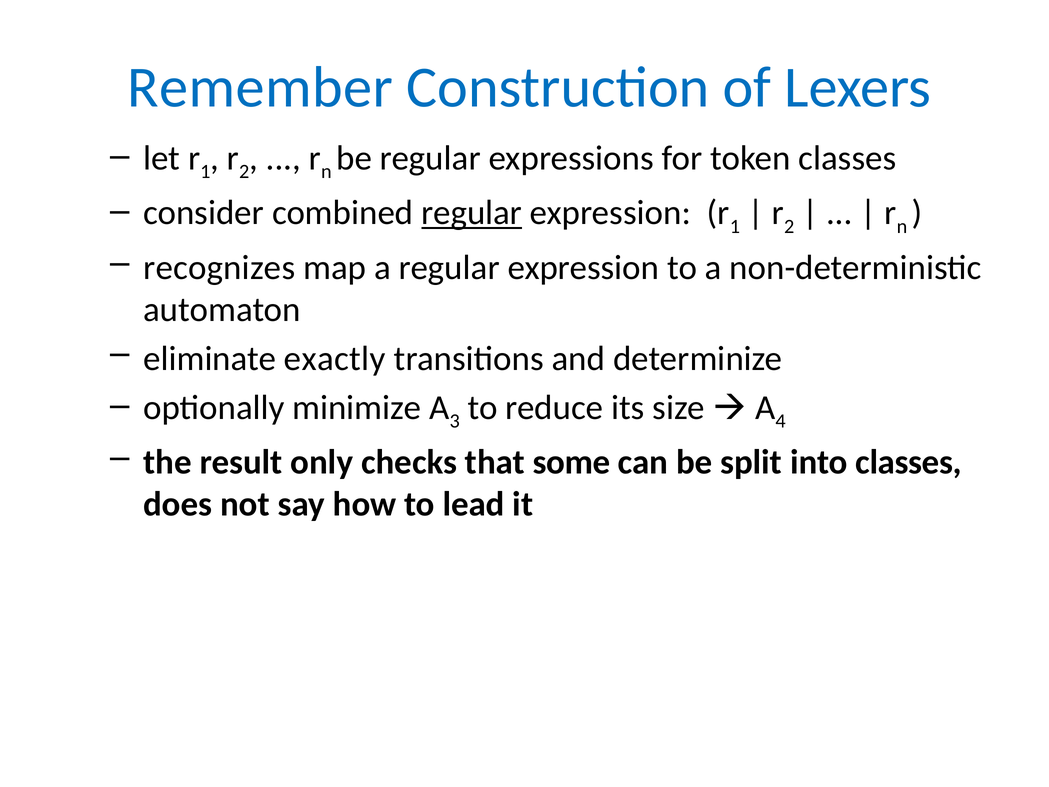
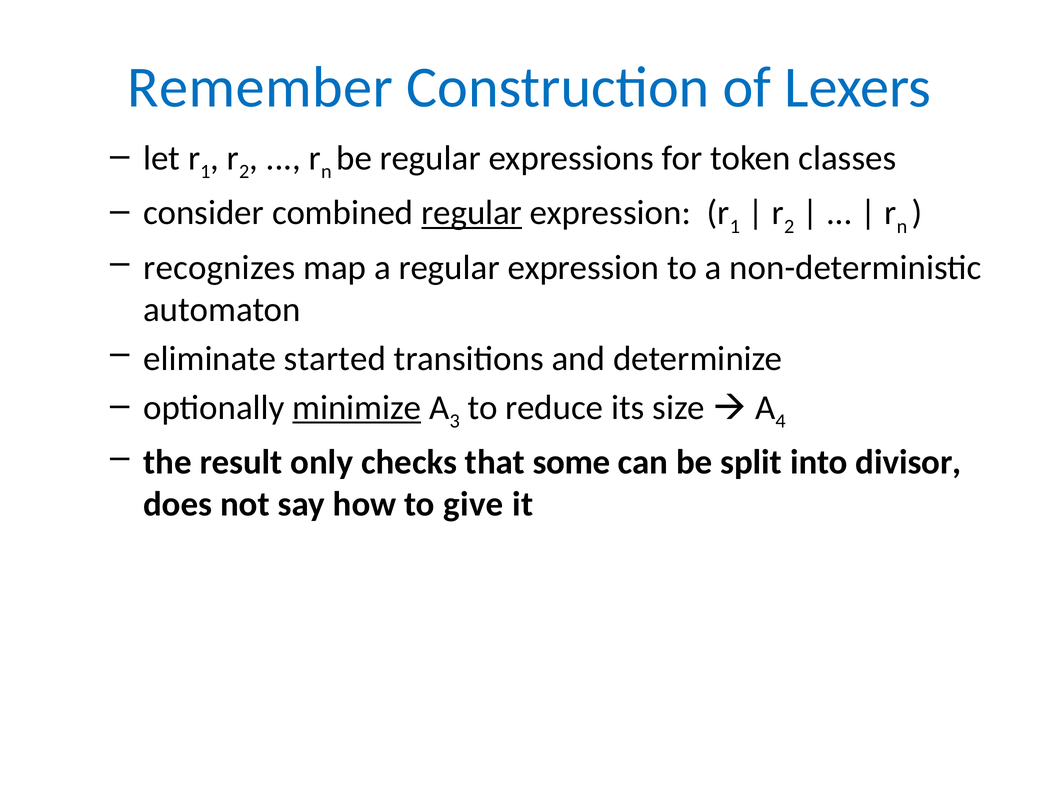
exactly: exactly -> started (335, 358)
minimize underline: none -> present (357, 407)
into classes: classes -> divisor (908, 462)
lead: lead -> give (473, 504)
